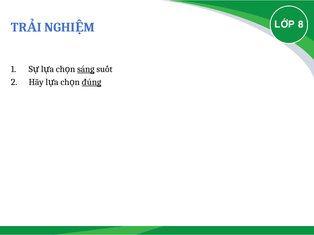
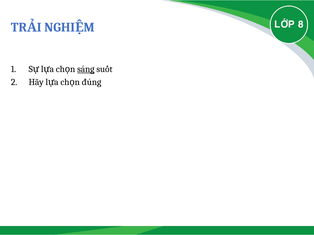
đúng underline: present -> none (92, 82)
